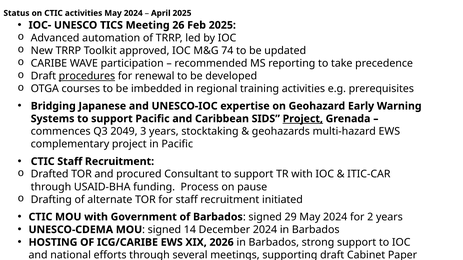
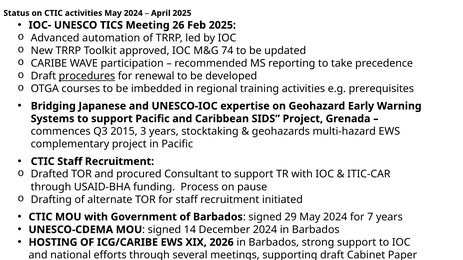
Project underline: present -> none (303, 119)
2049: 2049 -> 2015 (124, 132)
2: 2 -> 7 (370, 217)
